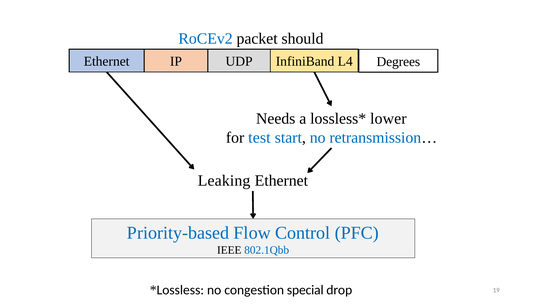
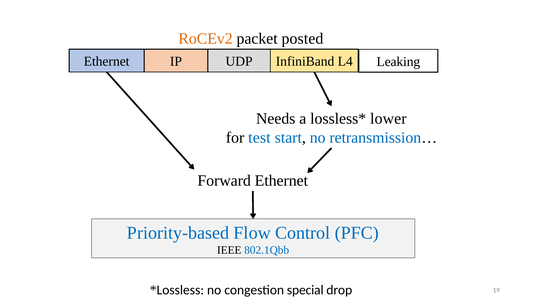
RoCEv2 colour: blue -> orange (206, 39)
should: should -> posted (302, 39)
Degrees: Degrees -> Leaking (398, 62)
Leaking: Leaking -> Forward (224, 181)
